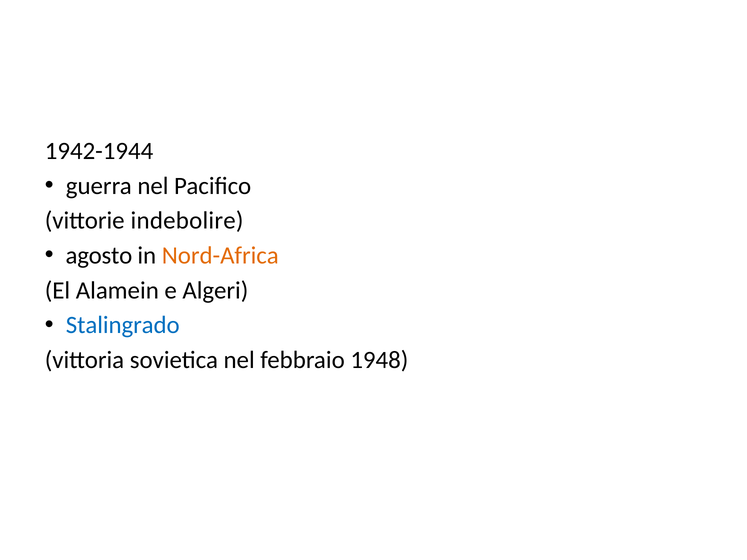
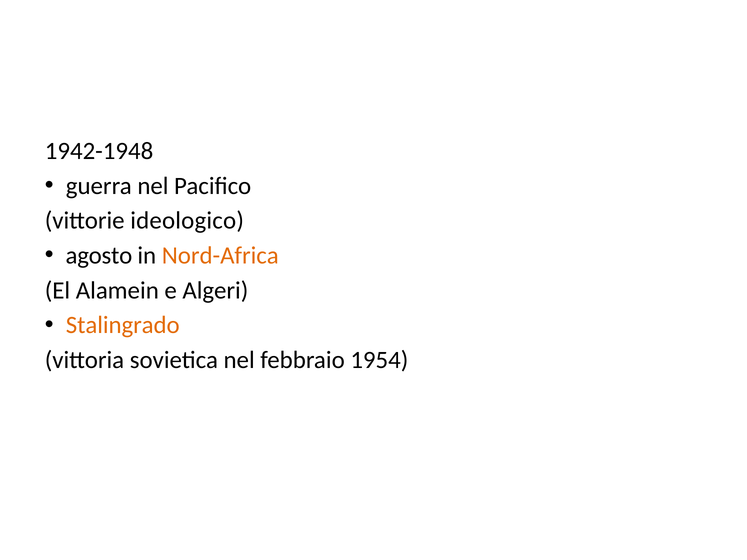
1942-1944: 1942-1944 -> 1942-1948 (99, 151)
indebolire: indebolire -> ideologico (187, 221)
Stalingrado colour: blue -> orange (123, 325)
1948: 1948 -> 1954 (379, 360)
